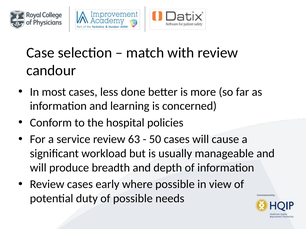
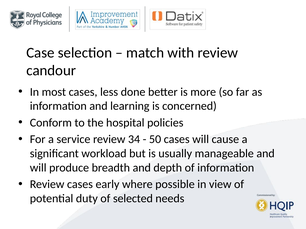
63: 63 -> 34 (134, 140)
of possible: possible -> selected (133, 199)
